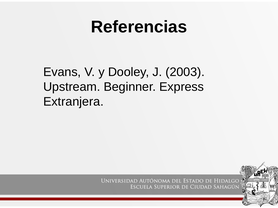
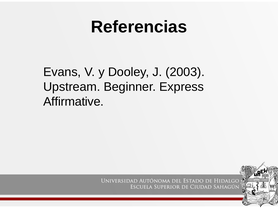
Extranjera: Extranjera -> Affirmative (74, 102)
